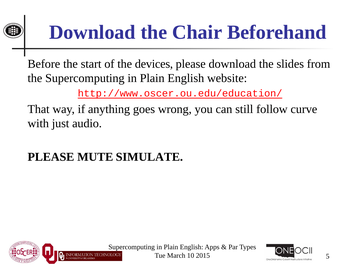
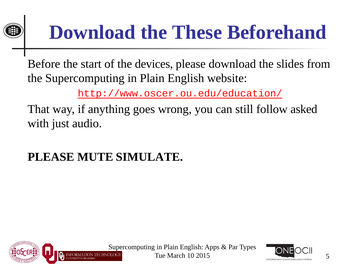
Chair: Chair -> These (197, 32)
curve: curve -> asked (304, 109)
